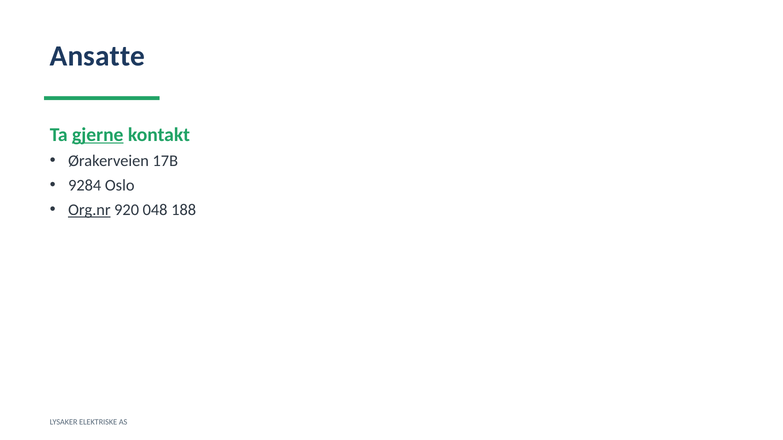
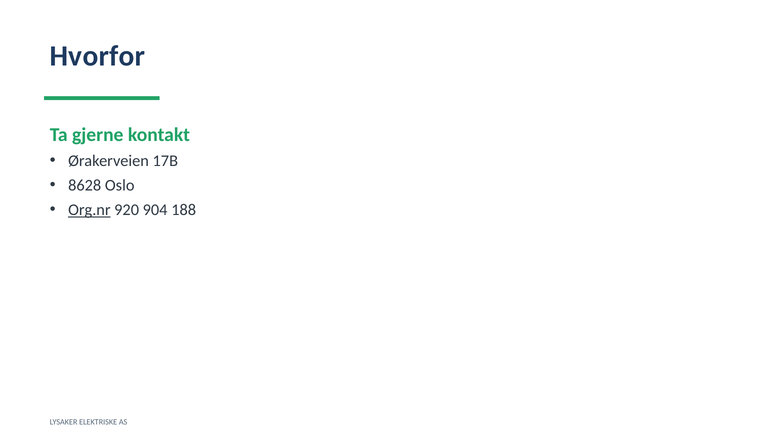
Ansatte: Ansatte -> Hvorfor (97, 56)
gjerne underline: present -> none (98, 135)
9284: 9284 -> 8628 (85, 185)
048: 048 -> 904 (155, 210)
